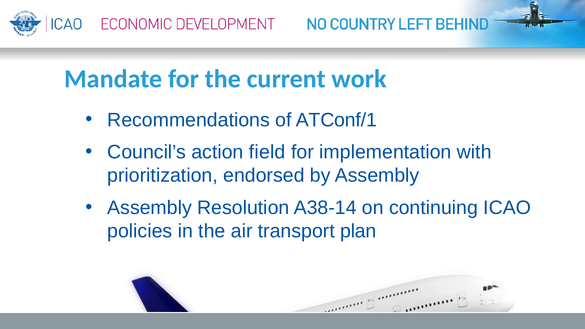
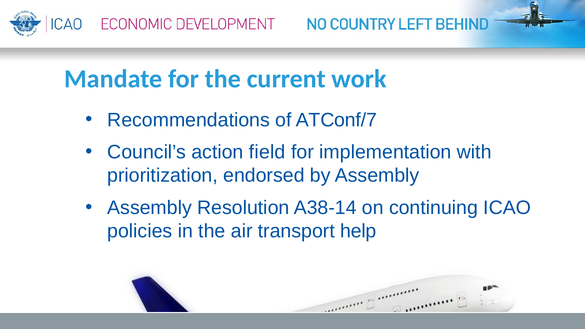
ATConf/1: ATConf/1 -> ATConf/7 (336, 120)
plan: plan -> help (358, 231)
